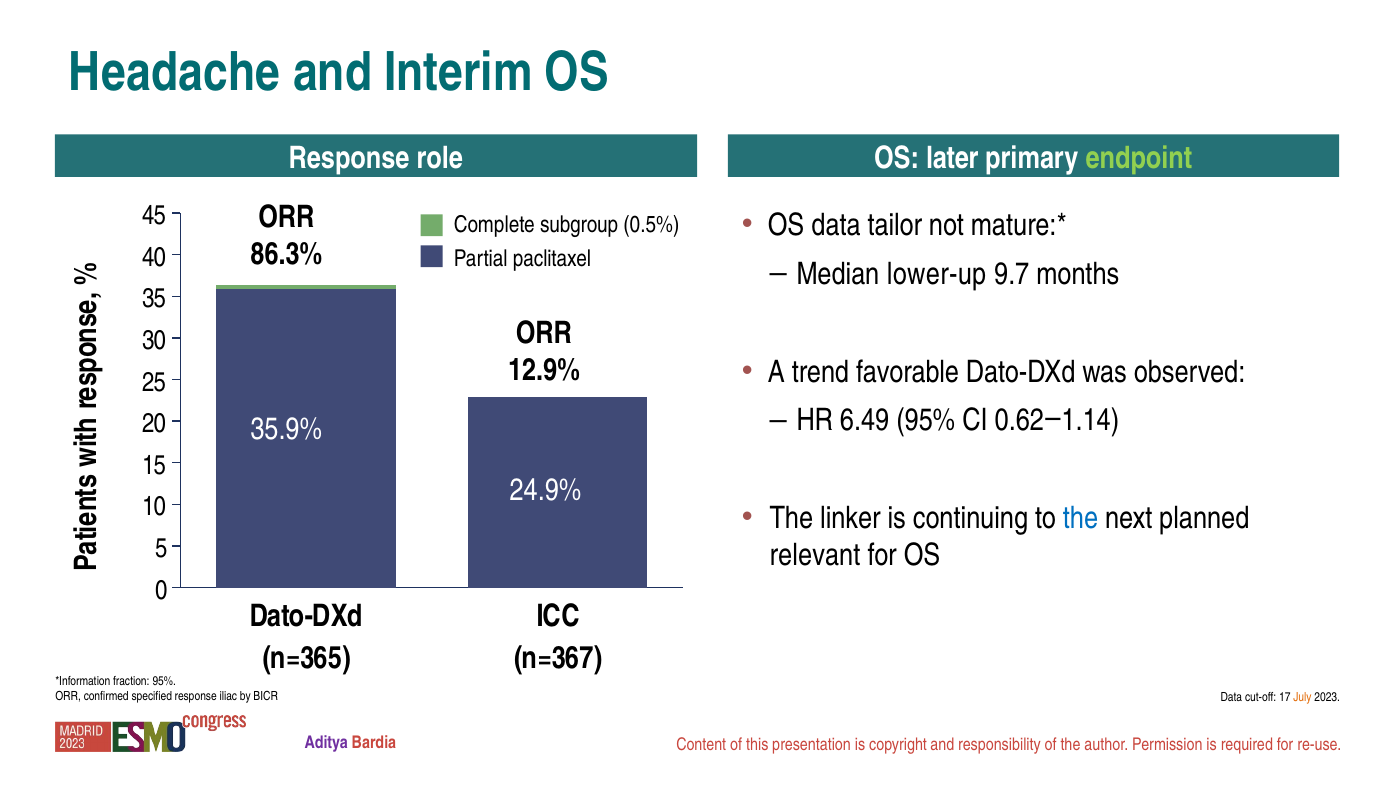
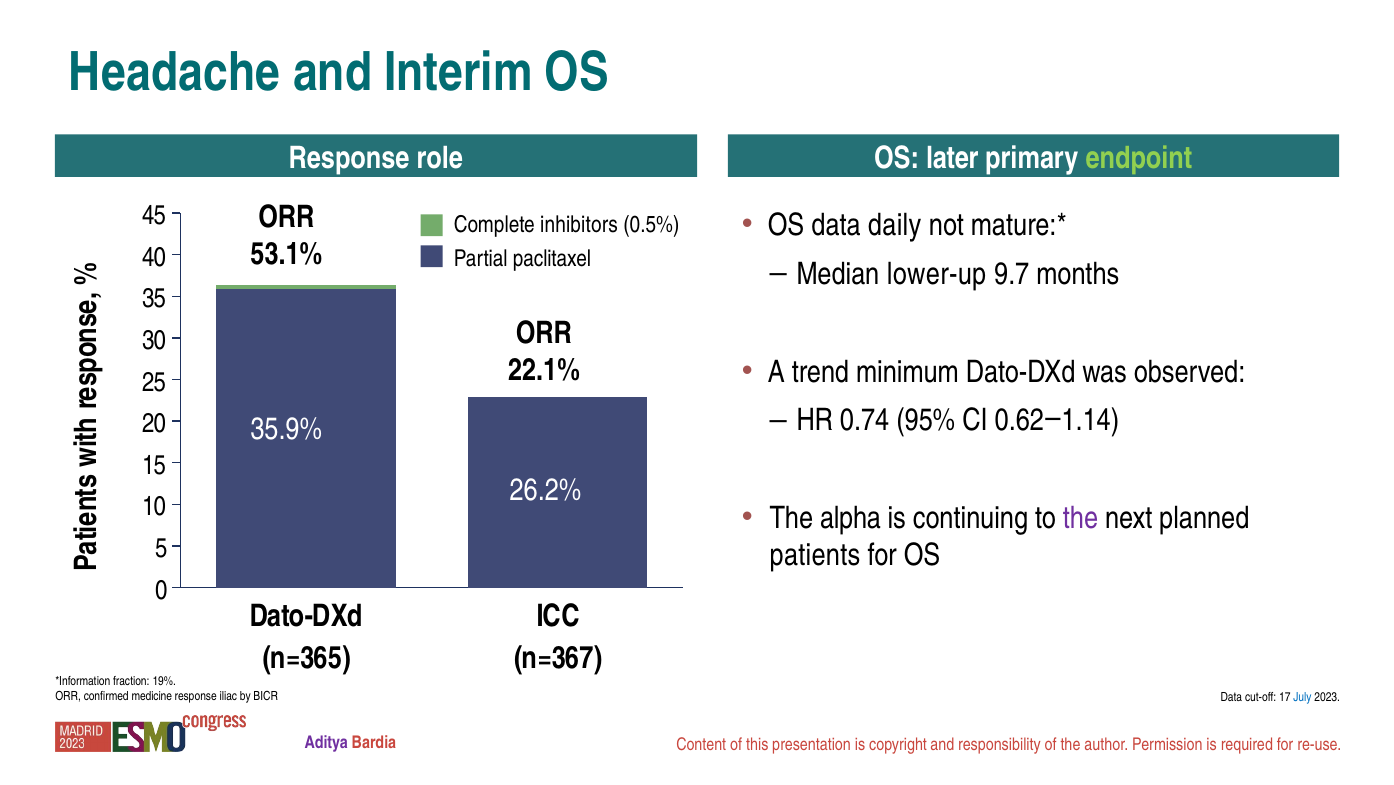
tailor: tailor -> daily (895, 225)
subgroup: subgroup -> inhibitors (579, 225)
86.3%: 86.3% -> 53.1% (286, 254)
favorable: favorable -> minimum (907, 372)
12.9%: 12.9% -> 22.1% (544, 370)
6.49: 6.49 -> 0.74 (865, 421)
24.9%: 24.9% -> 26.2% (546, 490)
linker: linker -> alpha (850, 518)
the colour: blue -> purple (1081, 518)
relevant: relevant -> patients (815, 555)
fraction 95%: 95% -> 19% (164, 681)
specified: specified -> medicine (152, 696)
July colour: orange -> blue (1302, 697)
